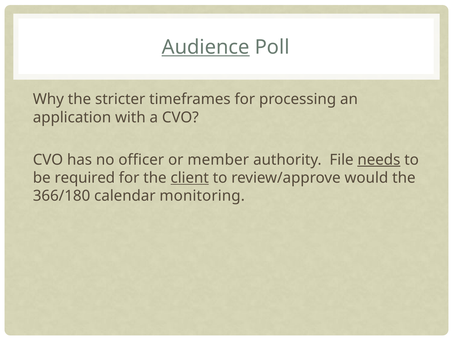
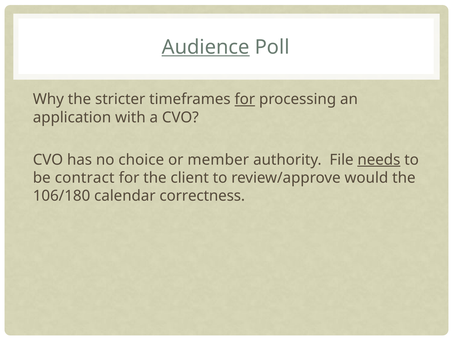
for underline: none -> present (245, 99)
officer: officer -> choice (141, 160)
required: required -> contract (85, 178)
client underline: present -> none (190, 178)
366/180: 366/180 -> 106/180 (62, 196)
monitoring: monitoring -> correctness (202, 196)
